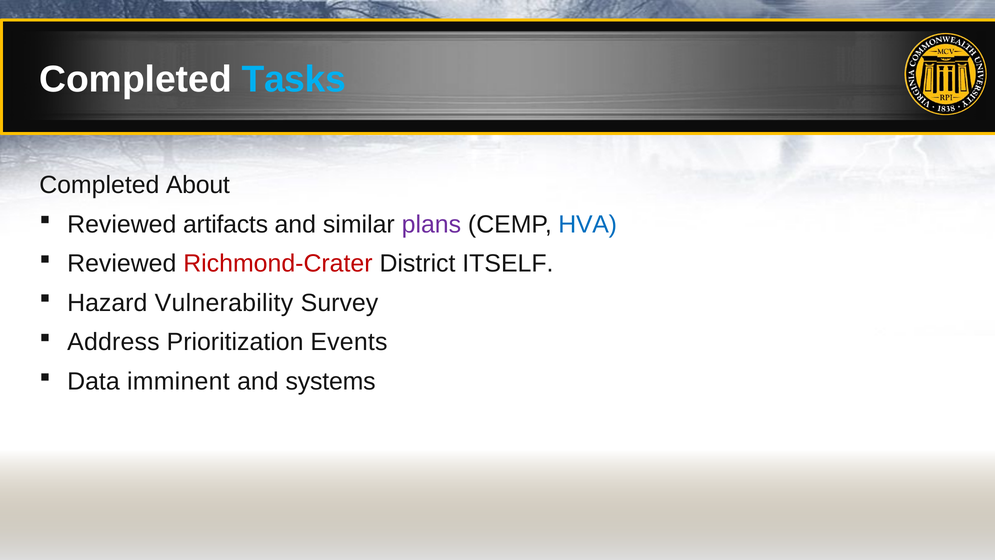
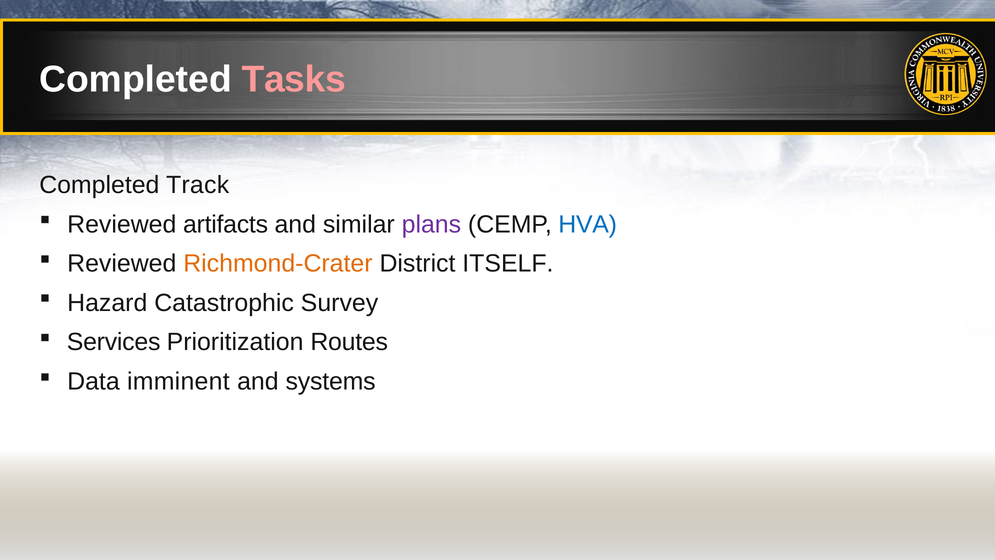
Tasks colour: light blue -> pink (294, 79)
About: About -> Track (198, 185)
Richmond-Crater colour: red -> orange (278, 263)
Vulnerability: Vulnerability -> Catastrophic (224, 303)
Address: Address -> Services (114, 342)
Events: Events -> Routes (349, 342)
